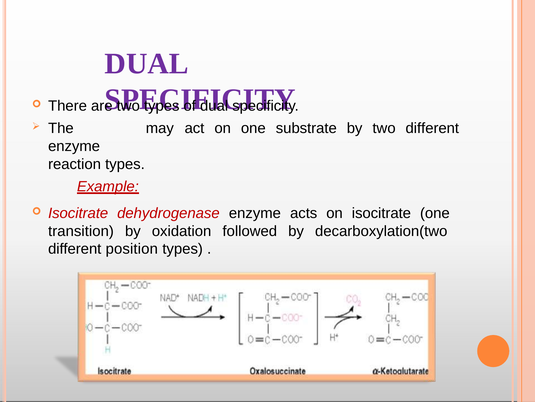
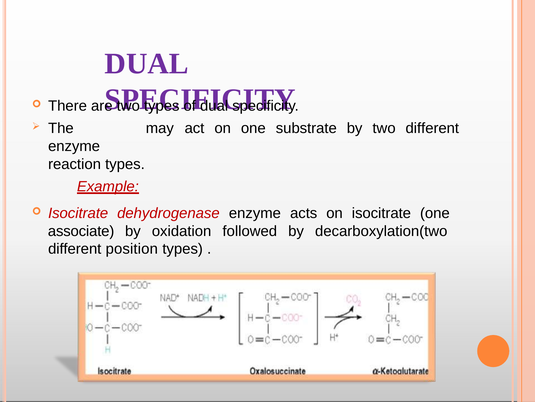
transition: transition -> associate (81, 231)
